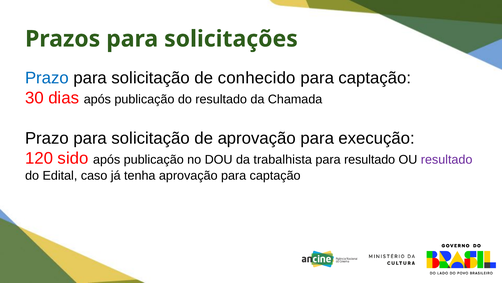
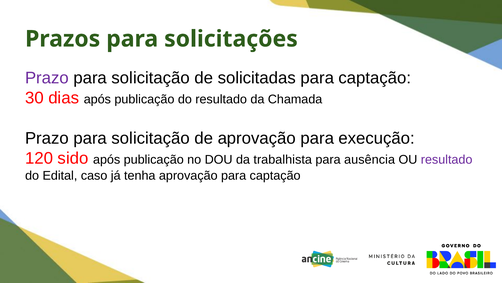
Prazo colour: blue -> purple (47, 78)
conhecido: conhecido -> solicitadas (257, 78)
para resultado: resultado -> ausência (370, 159)
